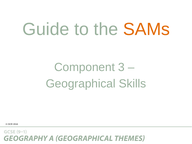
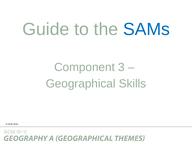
SAMs colour: orange -> blue (146, 29)
